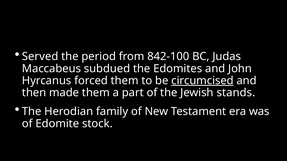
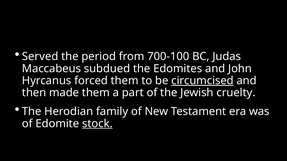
842-100: 842-100 -> 700-100 (168, 57)
stands: stands -> cruelty (236, 93)
stock underline: none -> present (97, 124)
